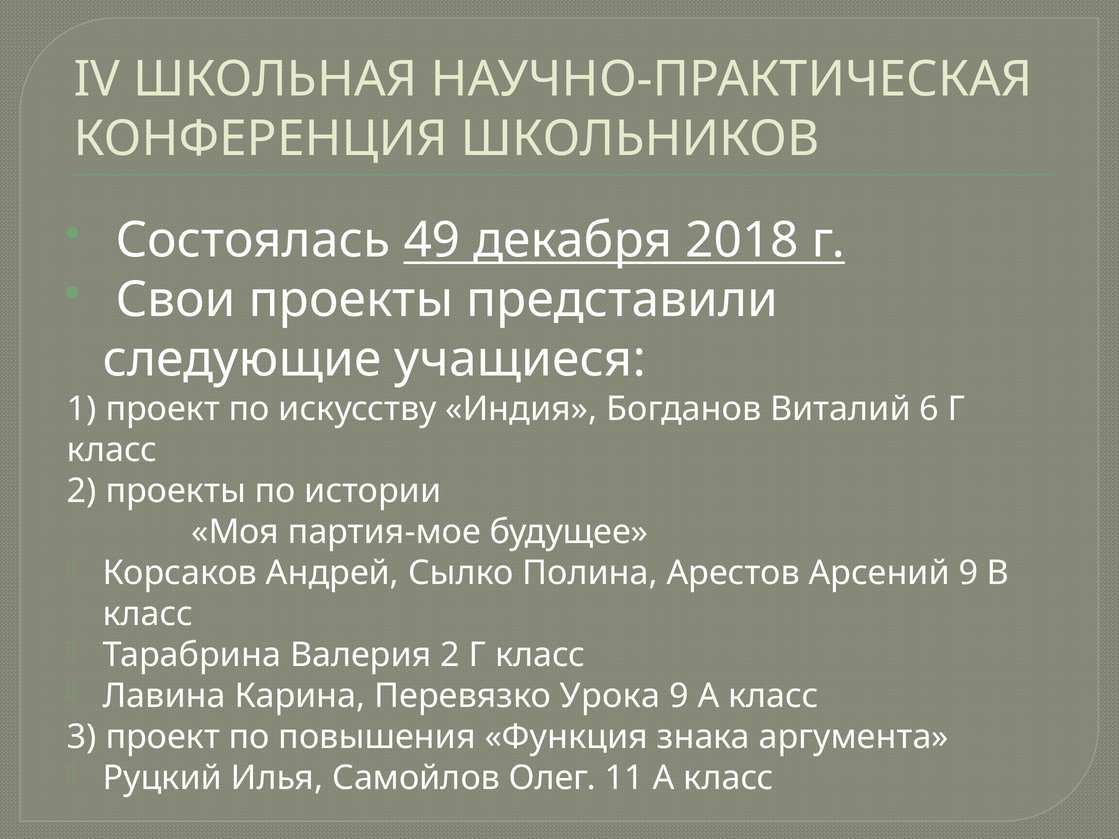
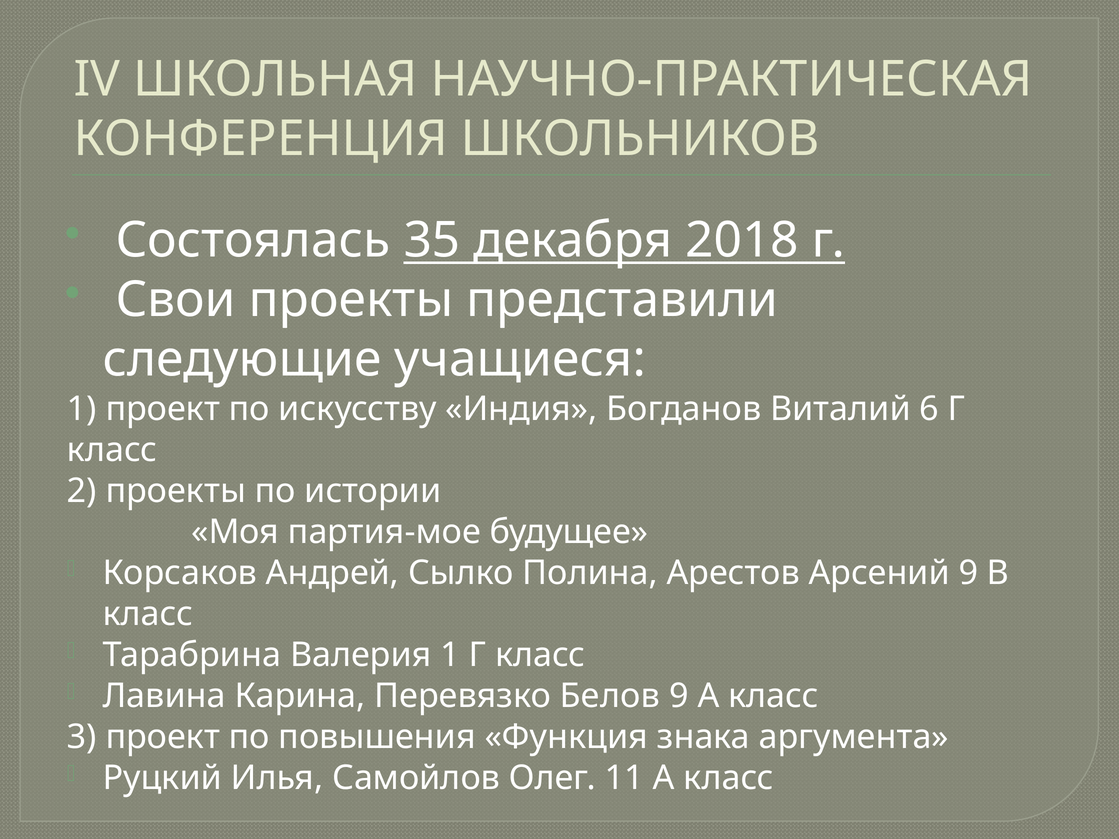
49: 49 -> 35 (432, 240)
Валерия 2: 2 -> 1 (450, 655)
Урока: Урока -> Белов (610, 696)
